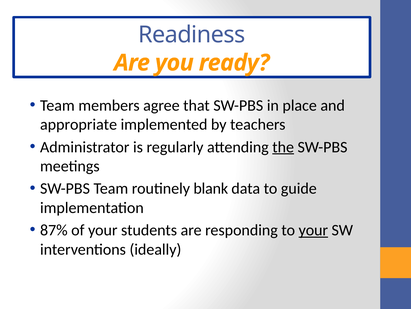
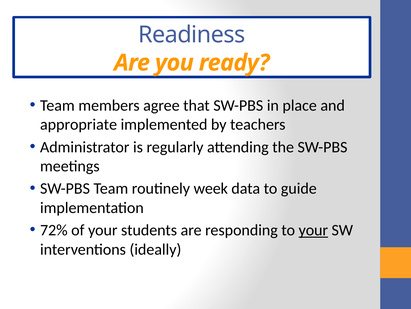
the underline: present -> none (283, 147)
blank: blank -> week (211, 188)
87%: 87% -> 72% (54, 230)
